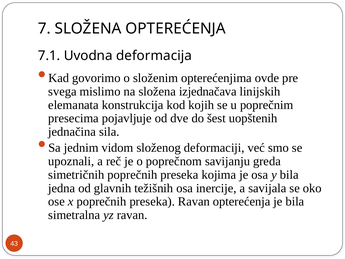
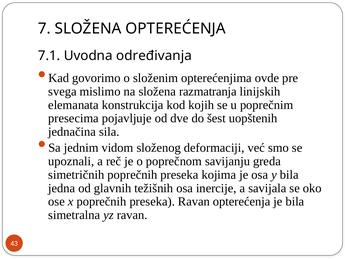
deformacija: deformacija -> određivanja (154, 56)
izjednačava: izjednačava -> razmatranja (208, 91)
